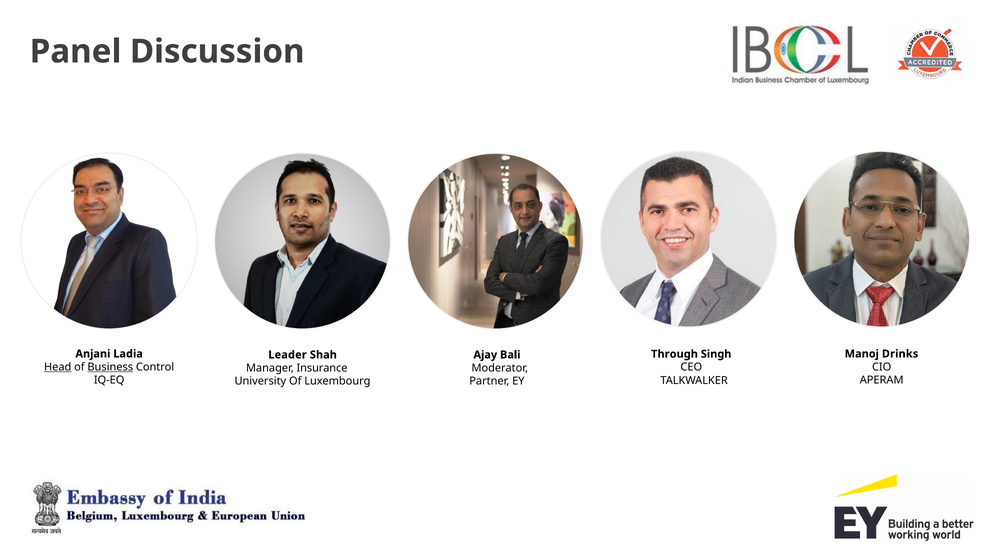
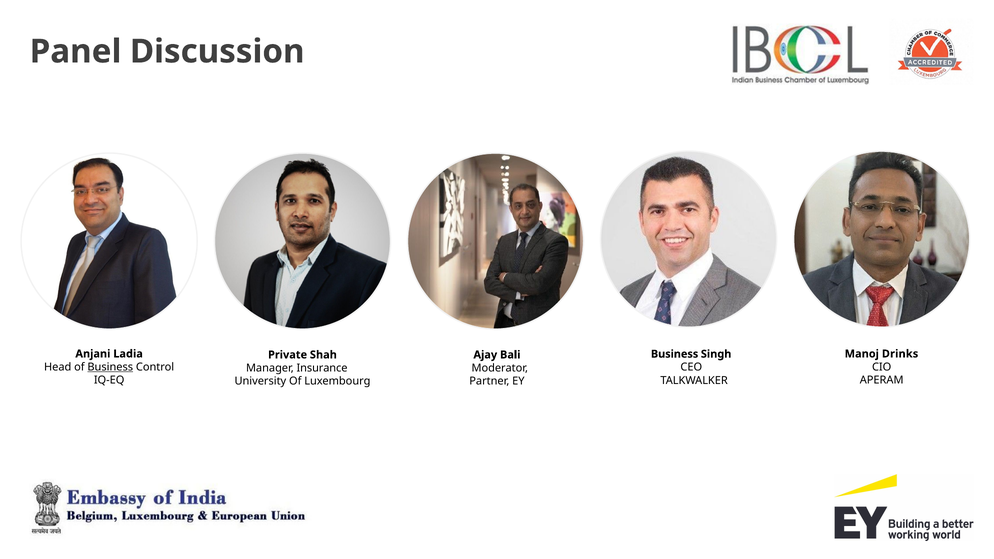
Through: Through -> Business (675, 354)
Leader: Leader -> Private (288, 355)
Head underline: present -> none (58, 367)
